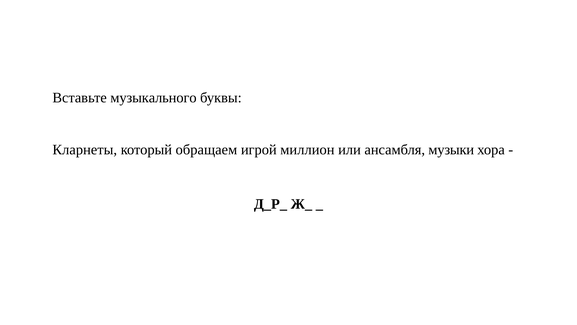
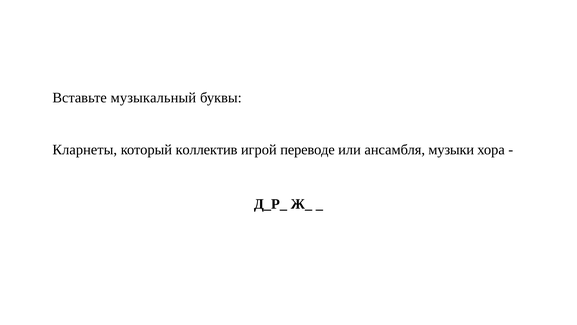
музыкального: музыкального -> музыкальный (153, 98)
обращаем: обращаем -> коллектив (207, 149)
миллион: миллион -> переводе (308, 149)
